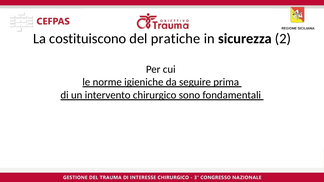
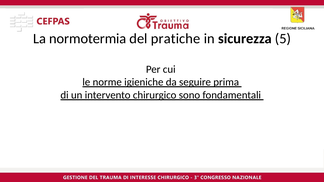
costituiscono: costituiscono -> normotermia (88, 39)
2: 2 -> 5 (283, 39)
